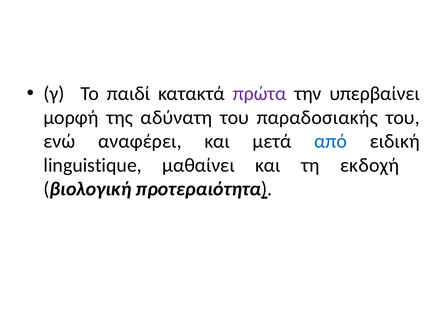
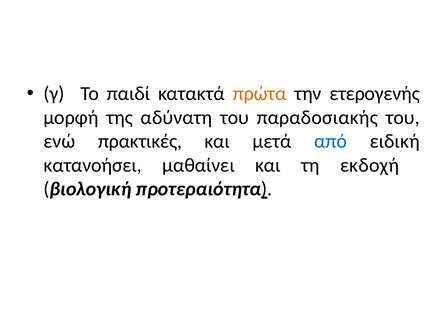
πρώτα colour: purple -> orange (260, 94)
υπερβαίνει: υπερβαίνει -> ετερογενής (375, 94)
αναφέρει: αναφέρει -> πρακτικές (140, 142)
linguistique: linguistique -> κατανοήσει (93, 165)
